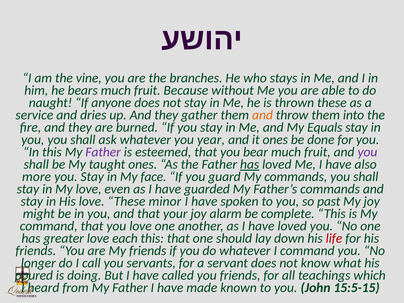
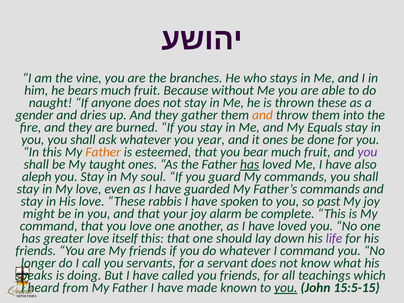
service: service -> gender (34, 115)
Father colour: purple -> orange (103, 152)
more: more -> aleph (37, 177)
face: face -> soul (153, 177)
minor: minor -> rabbis (165, 201)
each: each -> itself (125, 238)
life colour: red -> purple (334, 238)
poured: poured -> speaks (34, 275)
you underline: none -> present (286, 288)
